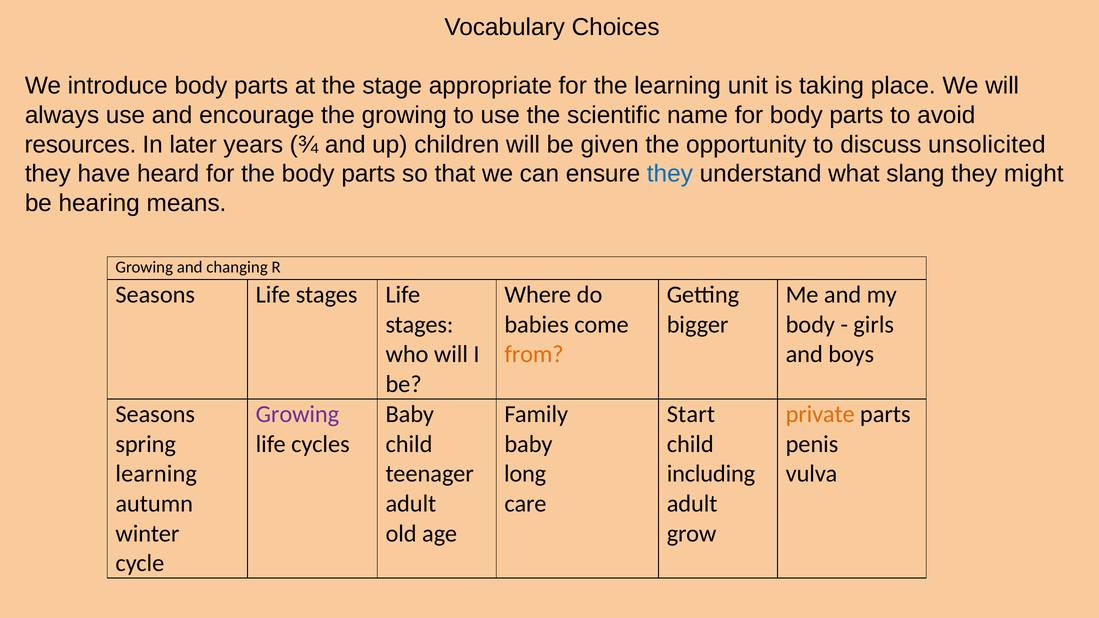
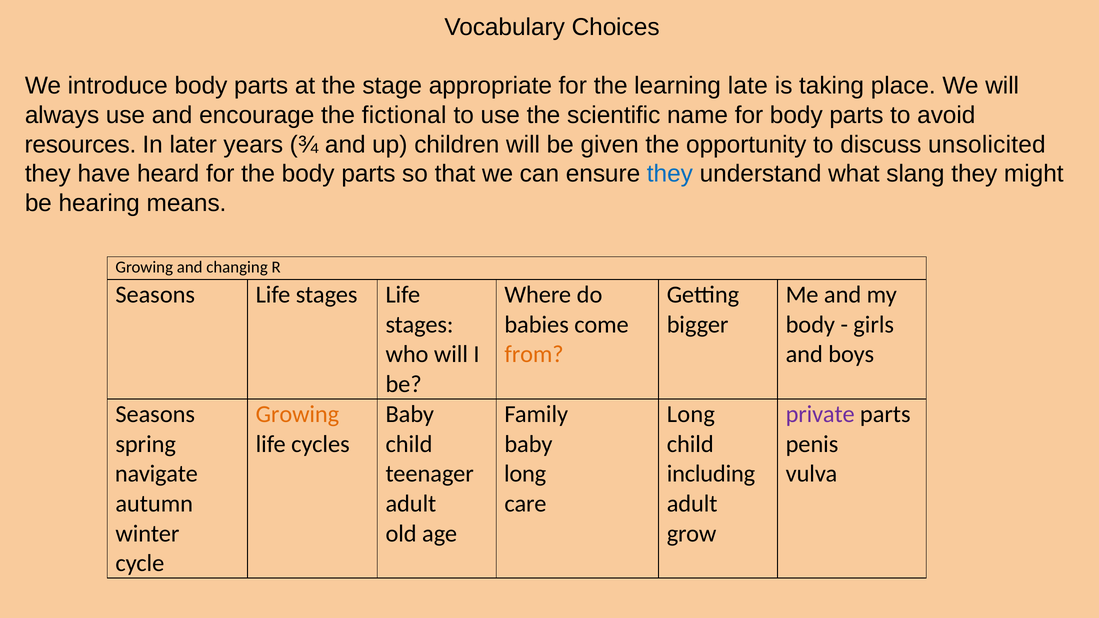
unit: unit -> late (748, 86)
the growing: growing -> fictional (404, 115)
Growing colour: purple -> orange (297, 414)
Start: Start -> Long (691, 414)
private colour: orange -> purple (820, 414)
learning: learning -> navigate (156, 474)
